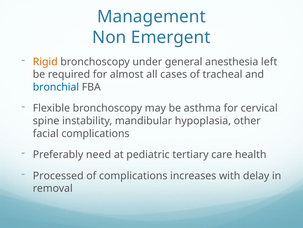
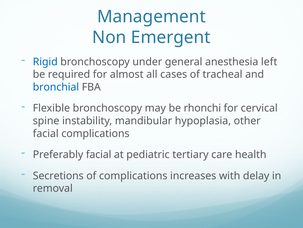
Rigid colour: orange -> blue (45, 62)
asthma: asthma -> rhonchi (202, 108)
Preferably need: need -> facial (99, 154)
Processed: Processed -> Secretions (58, 175)
